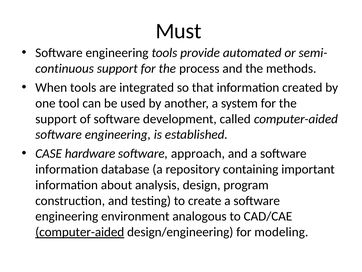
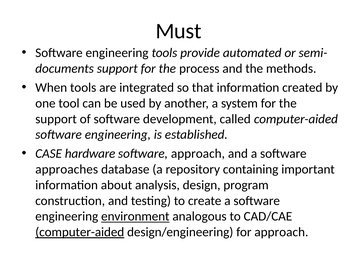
continuous: continuous -> documents (65, 68)
information: information -> approaches (67, 169)
environment underline: none -> present (135, 216)
for modeling: modeling -> approach (281, 232)
